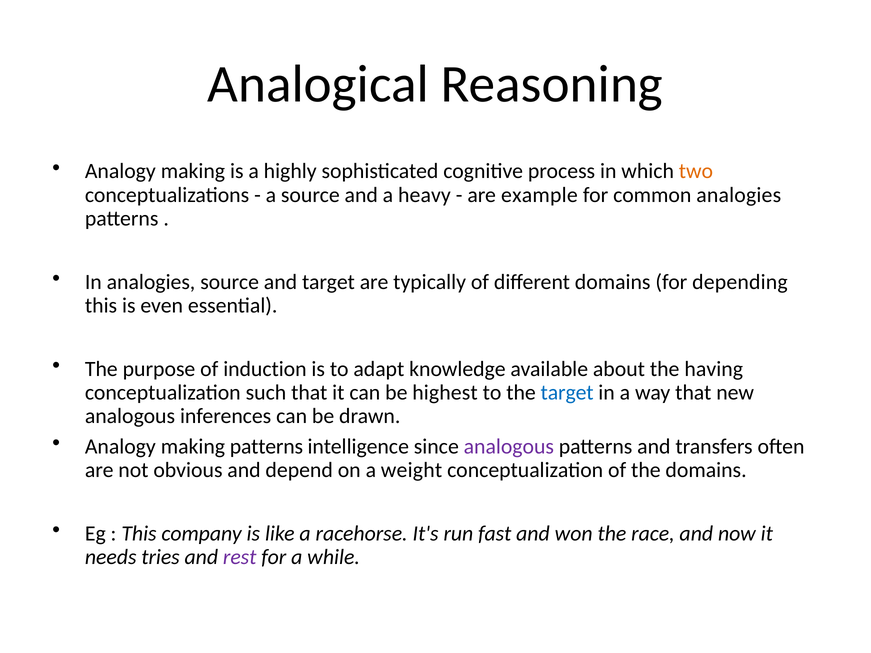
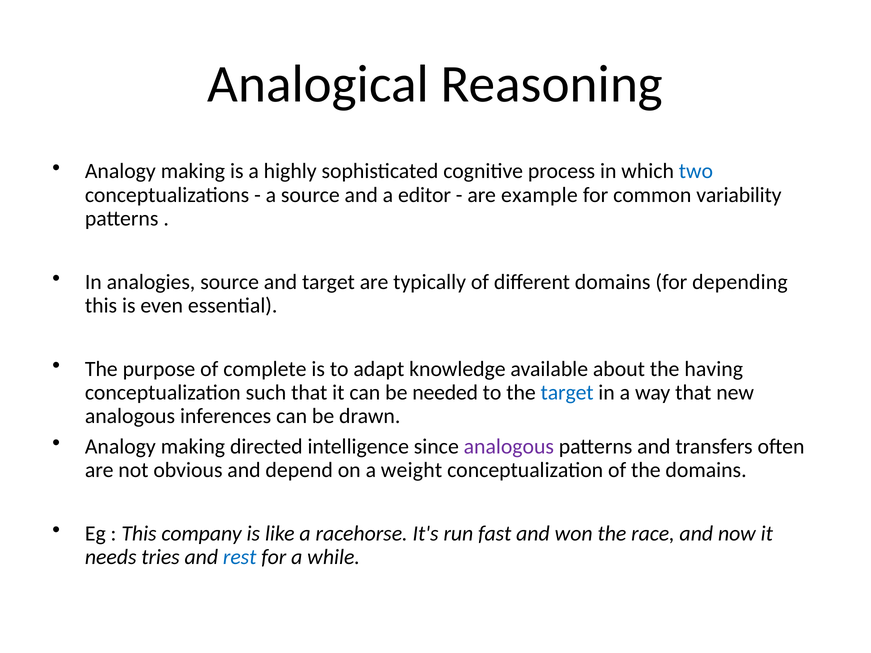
two colour: orange -> blue (696, 171)
heavy: heavy -> editor (425, 195)
common analogies: analogies -> variability (739, 195)
induction: induction -> complete (265, 369)
highest: highest -> needed (445, 393)
making patterns: patterns -> directed (266, 447)
rest colour: purple -> blue (240, 557)
